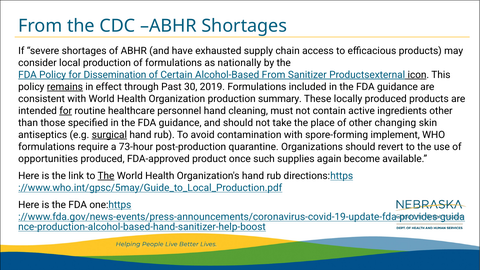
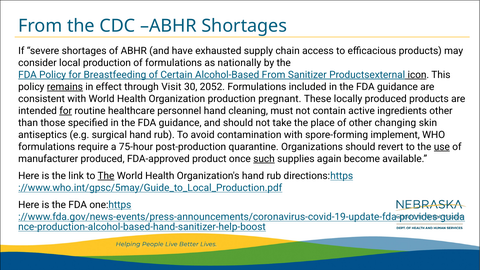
Dissemination: Dissemination -> Breastfeeding (115, 75)
Past: Past -> Visit (171, 87)
2019: 2019 -> 2052 (212, 87)
summary: summary -> pregnant (280, 99)
surgical underline: present -> none (109, 135)
73-hour: 73-hour -> 75-hour (136, 147)
use underline: none -> present (442, 147)
opportunities: opportunities -> manufacturer (48, 159)
such underline: none -> present (264, 159)
